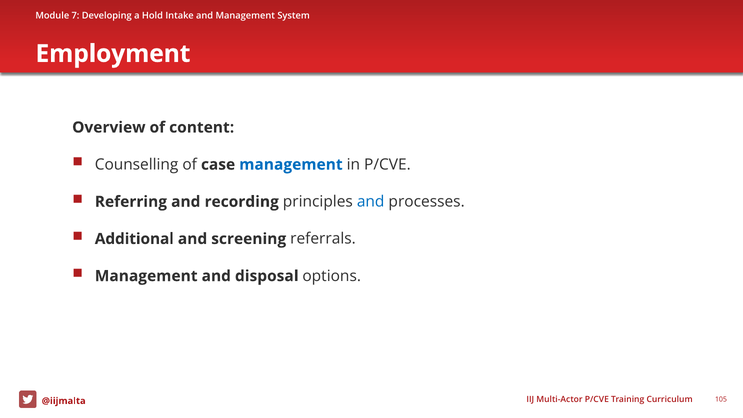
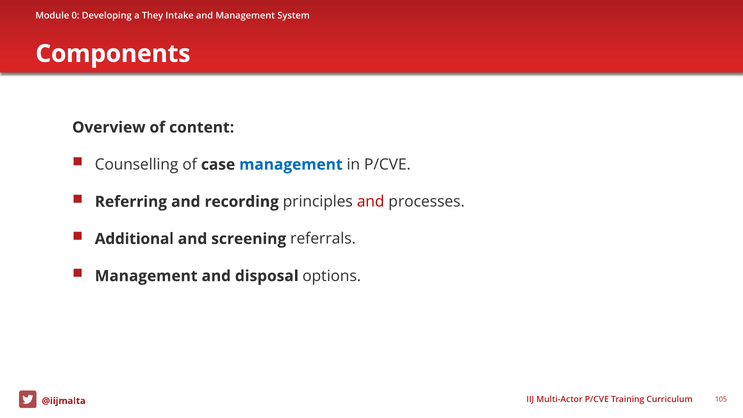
7: 7 -> 0 (75, 16)
Hold: Hold -> They (153, 16)
Employment: Employment -> Components (113, 54)
and colour: blue -> red (371, 202)
